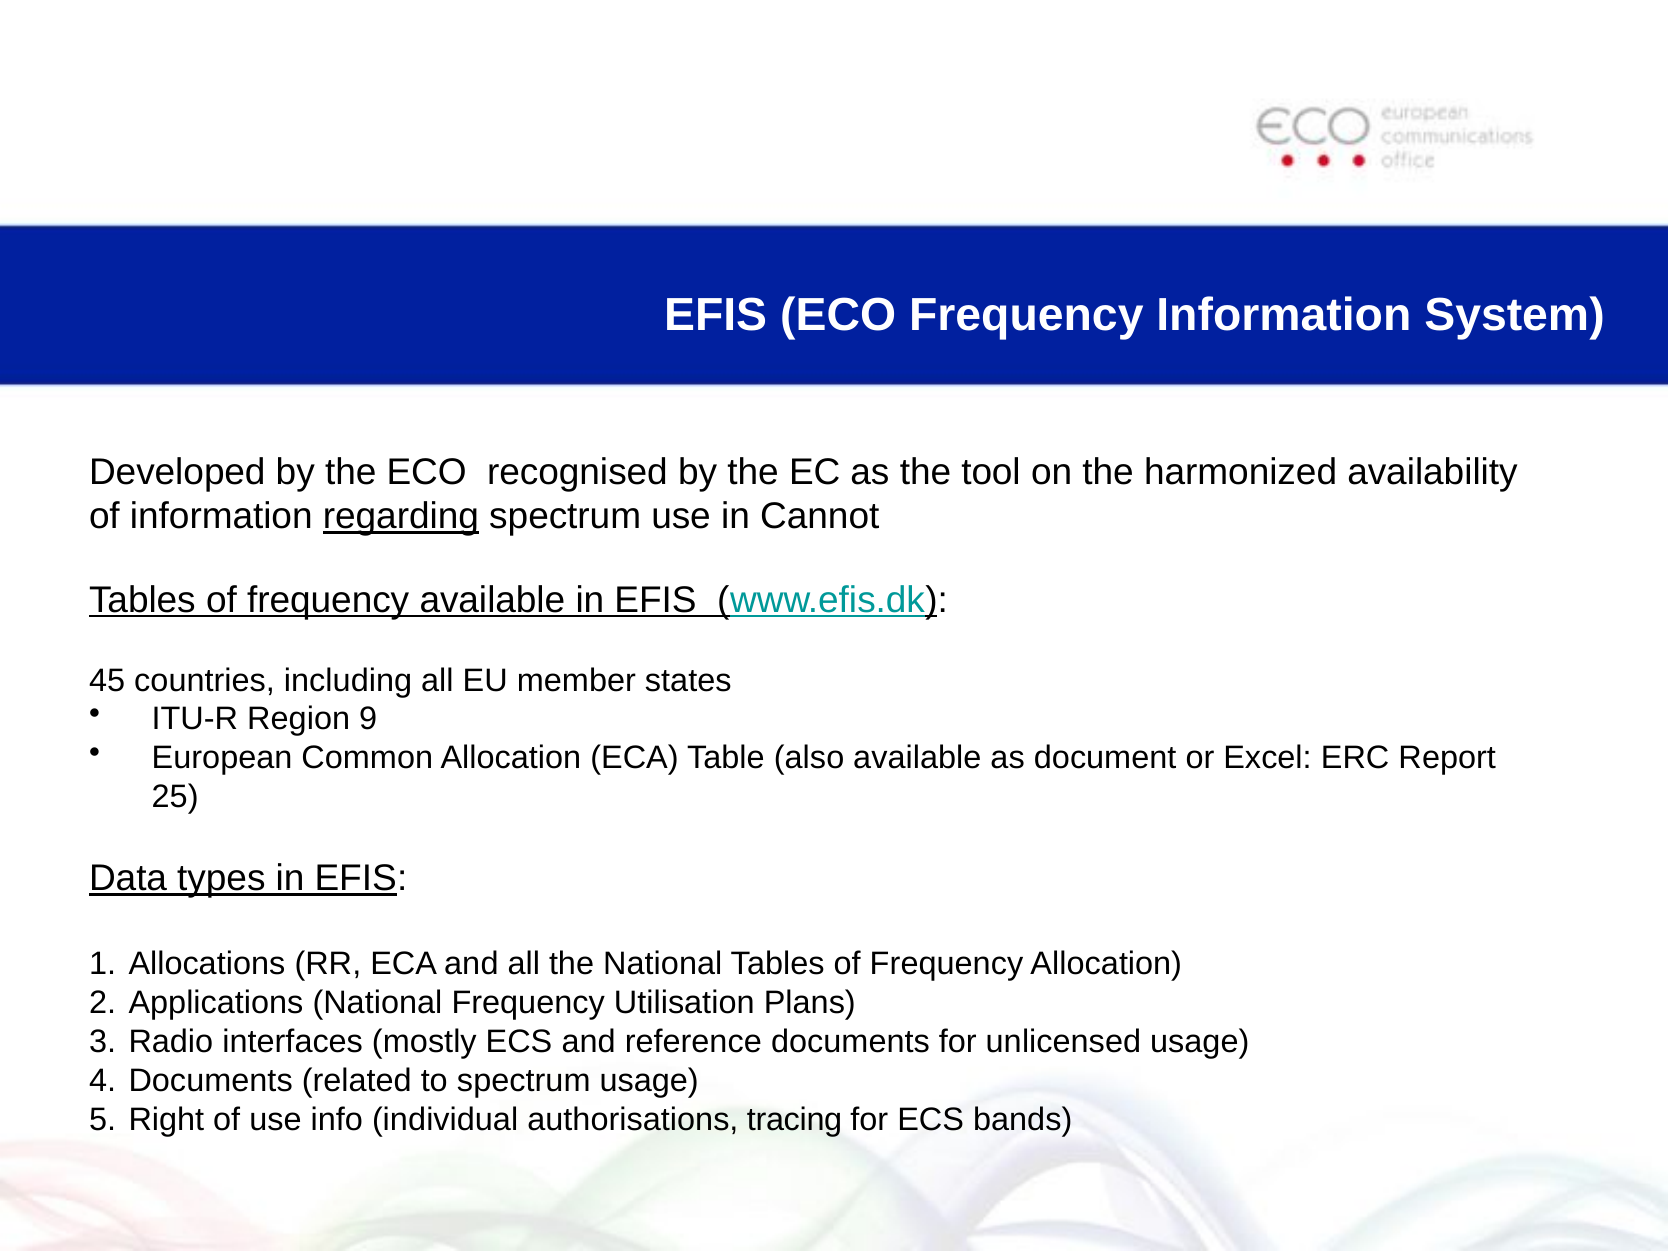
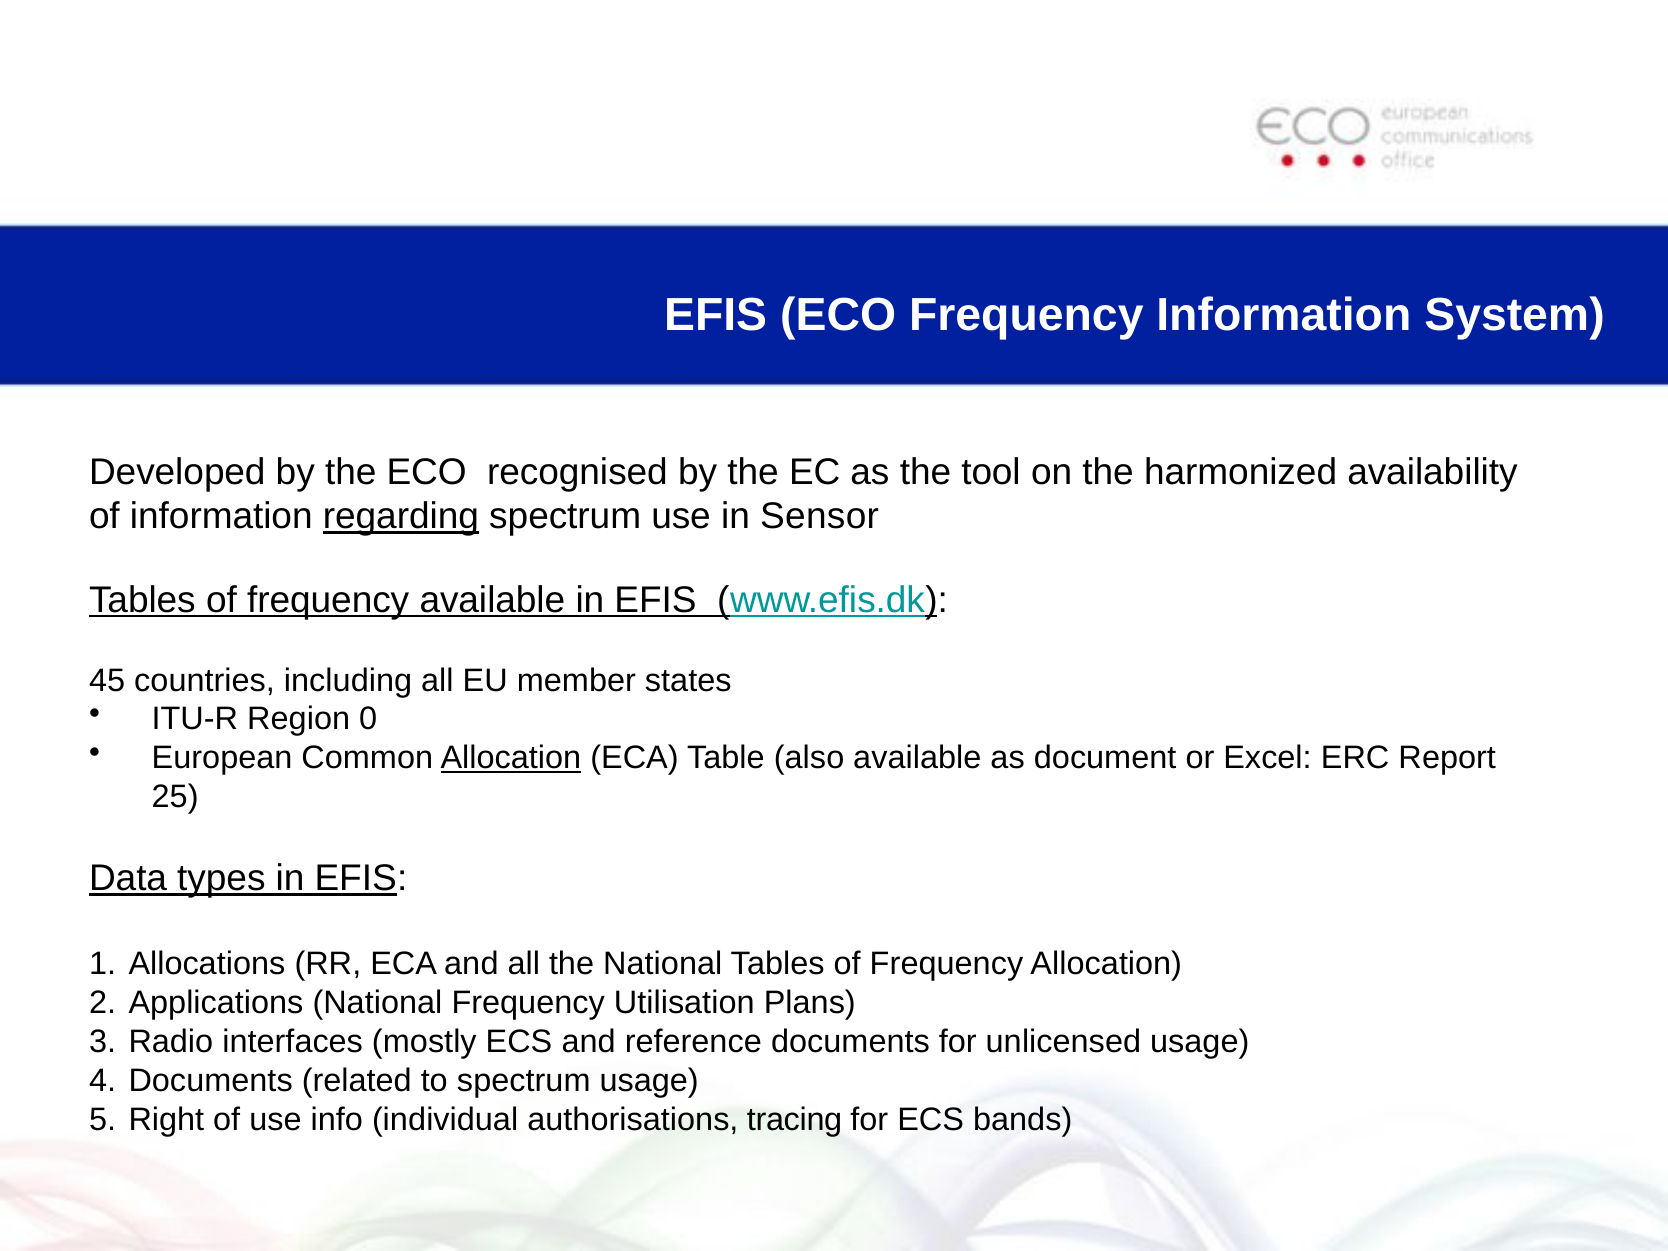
Cannot: Cannot -> Sensor (820, 517)
9: 9 -> 0 (368, 719)
Allocation underline: none -> present (511, 758)
